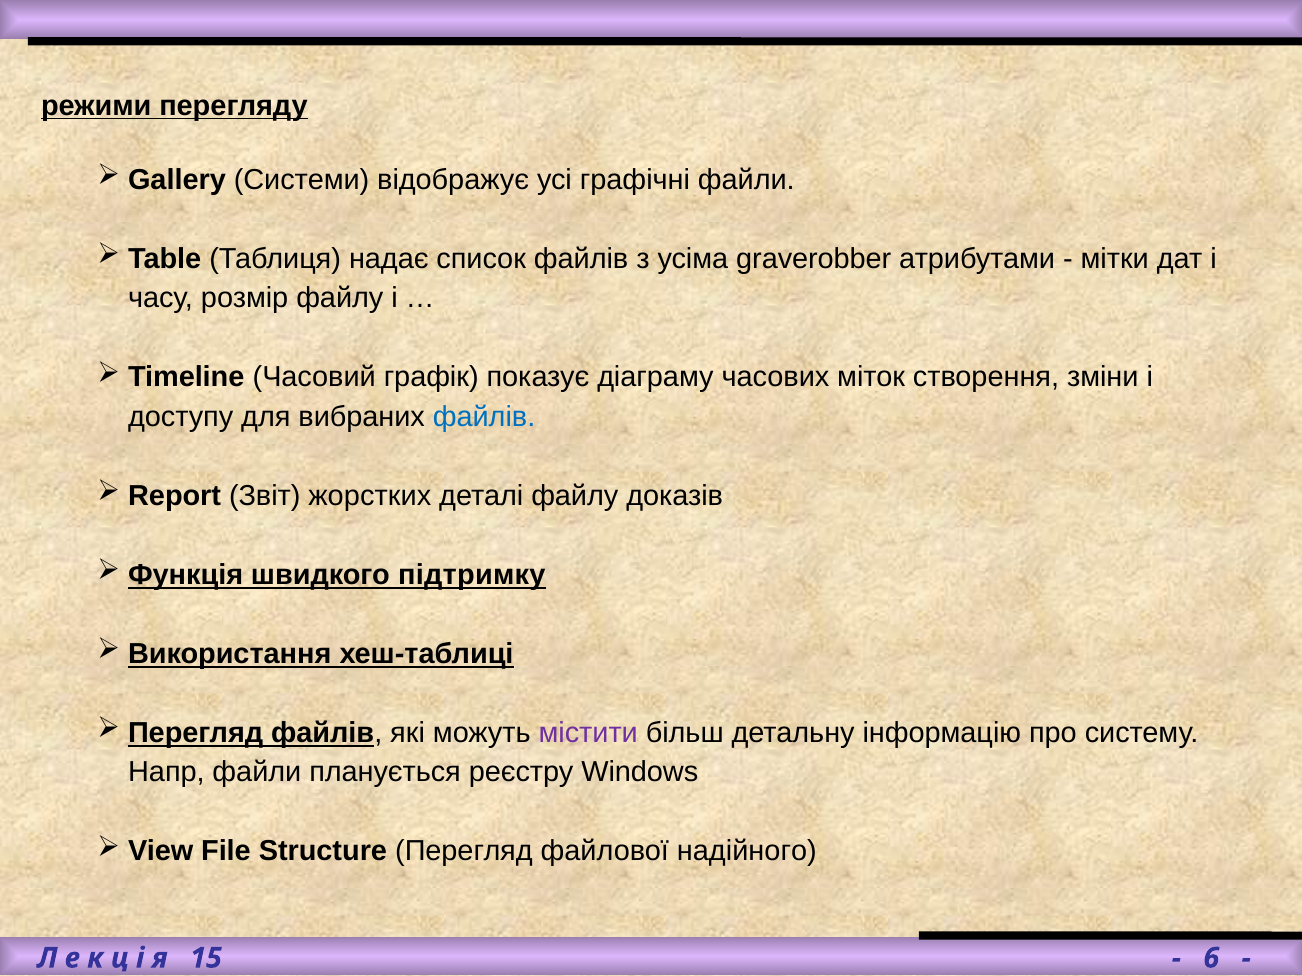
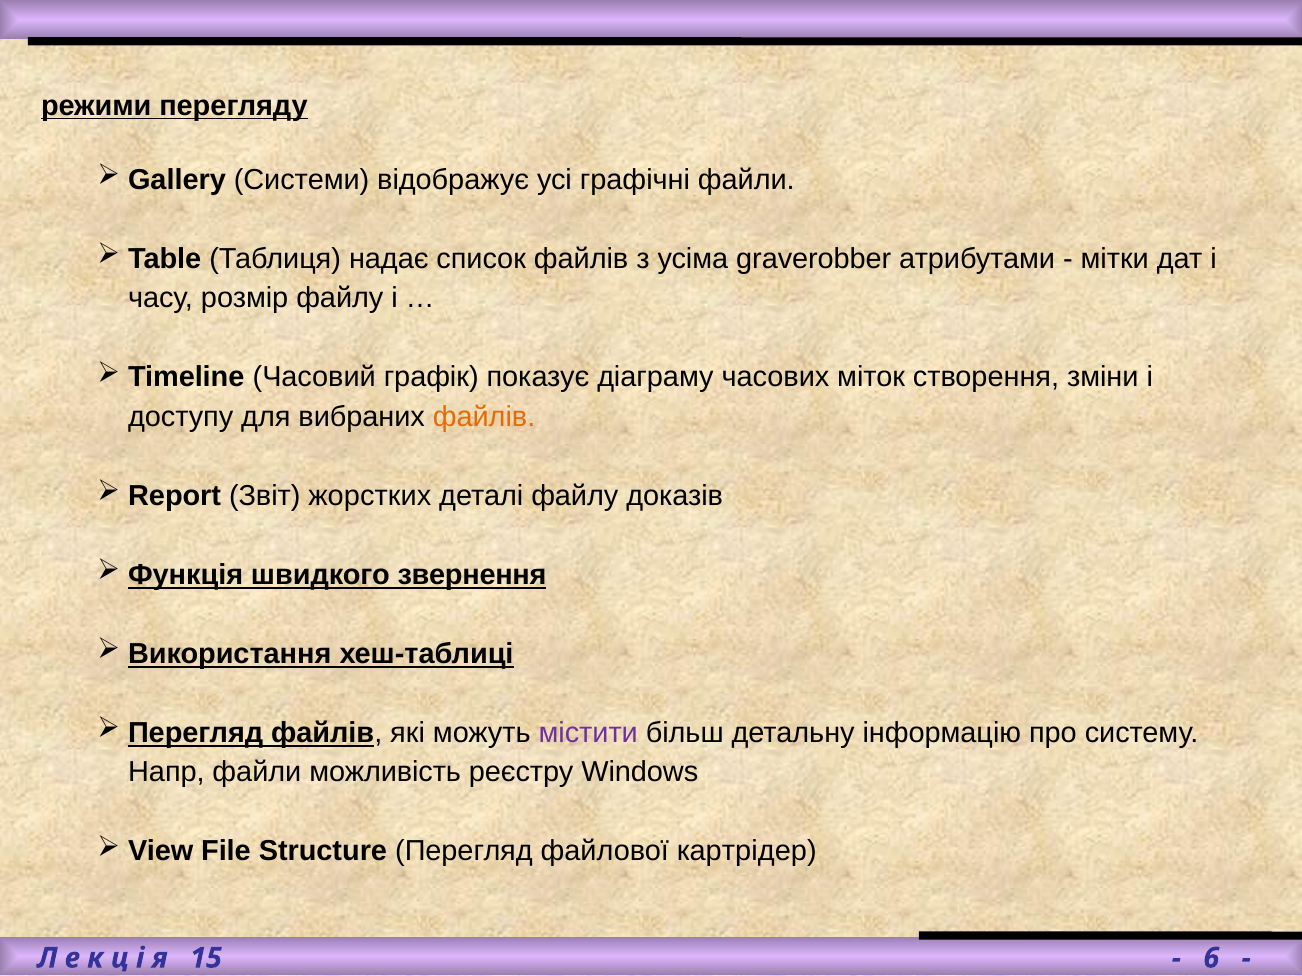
файлів colour: blue -> orange (484, 417)
підтримку: підтримку -> звернення (472, 575)
планується: планується -> можливість (385, 773)
надійного: надійного -> картрідер (747, 852)
